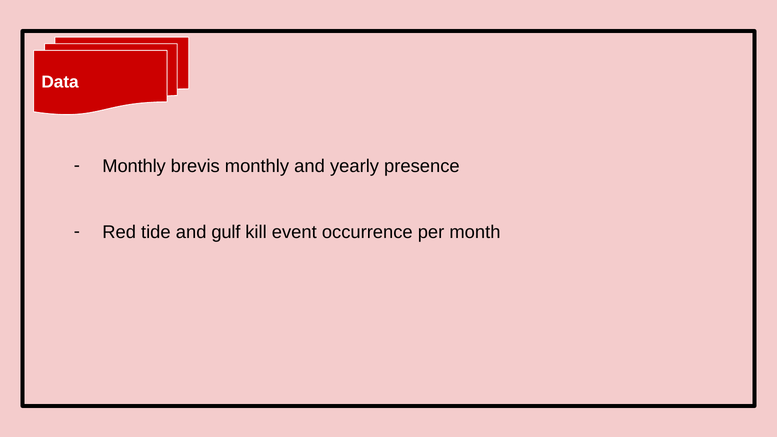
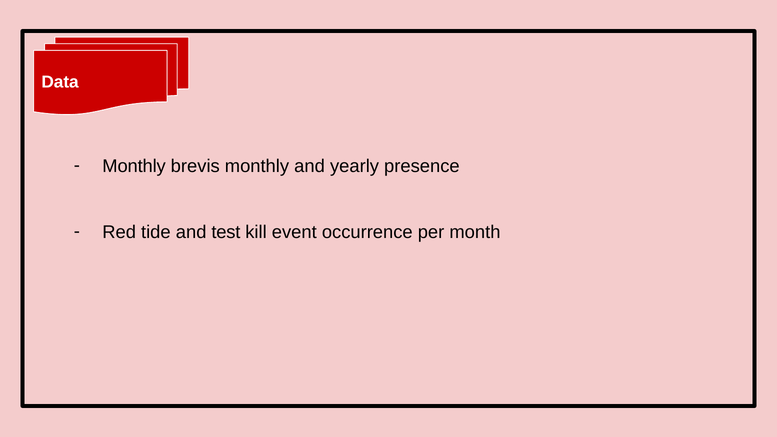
gulf: gulf -> test (226, 232)
